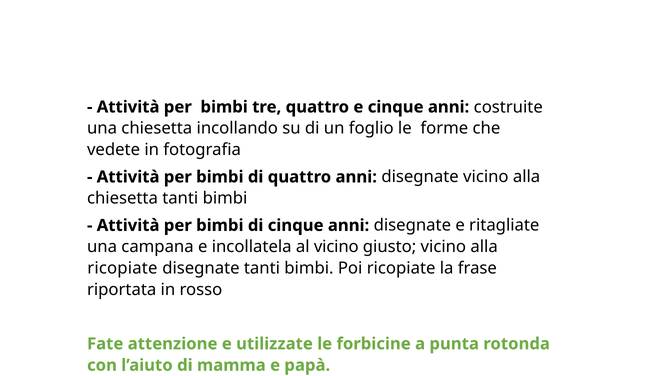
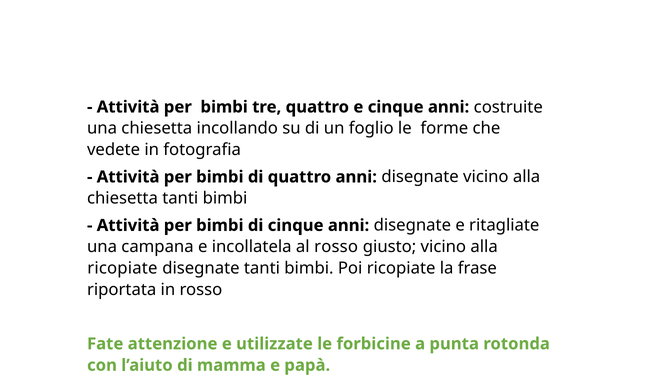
al vicino: vicino -> rosso (336, 247)
